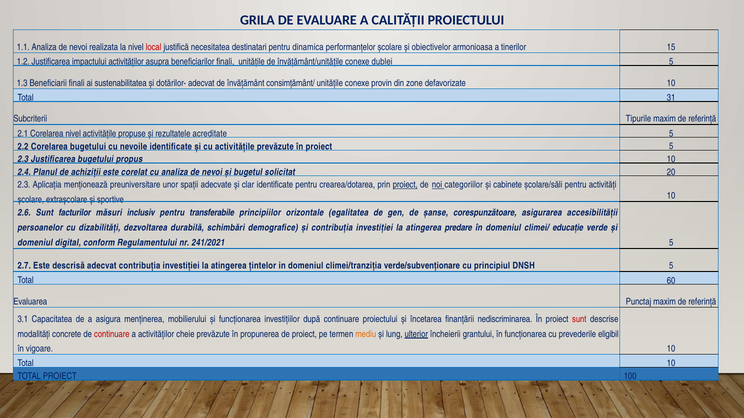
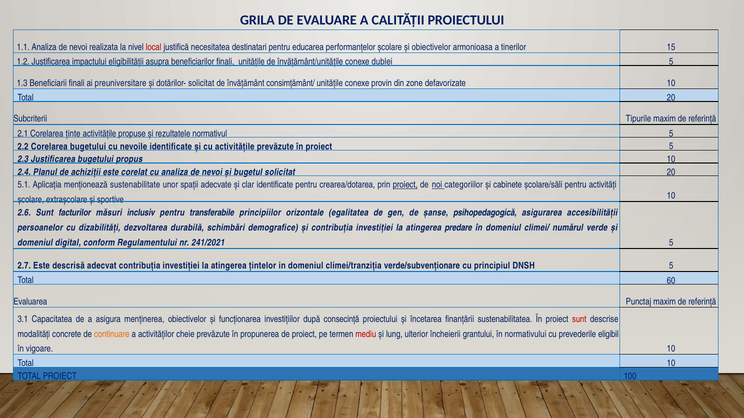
dinamica: dinamica -> educarea (308, 47)
impactului activităților: activităților -> eligibilității (126, 62)
sustenabilitatea: sustenabilitatea -> preuniversitare (121, 83)
dotărilor- adecvat: adecvat -> solicitat (201, 83)
Total 31: 31 -> 20 (671, 98)
Corelarea nivel: nivel -> ținte (73, 134)
acreditate: acreditate -> normativul (210, 134)
2.3: 2.3 -> 5.1 (24, 185)
preuniversitare: preuniversitare -> sustenabilitate (135, 185)
corespunzătoare: corespunzătoare -> psihopedagogică (485, 213)
educație: educație -> numărul (568, 228)
menținerea mobilierului: mobilierului -> obiectivelor (187, 320)
după continuare: continuare -> consecință (342, 320)
nediscriminarea: nediscriminarea -> sustenabilitatea (505, 320)
continuare colour: red -> orange (112, 334)
mediu colour: orange -> red (366, 334)
ulterior underline: present -> none (416, 334)
în funcționarea: funcționarea -> normativului (525, 334)
